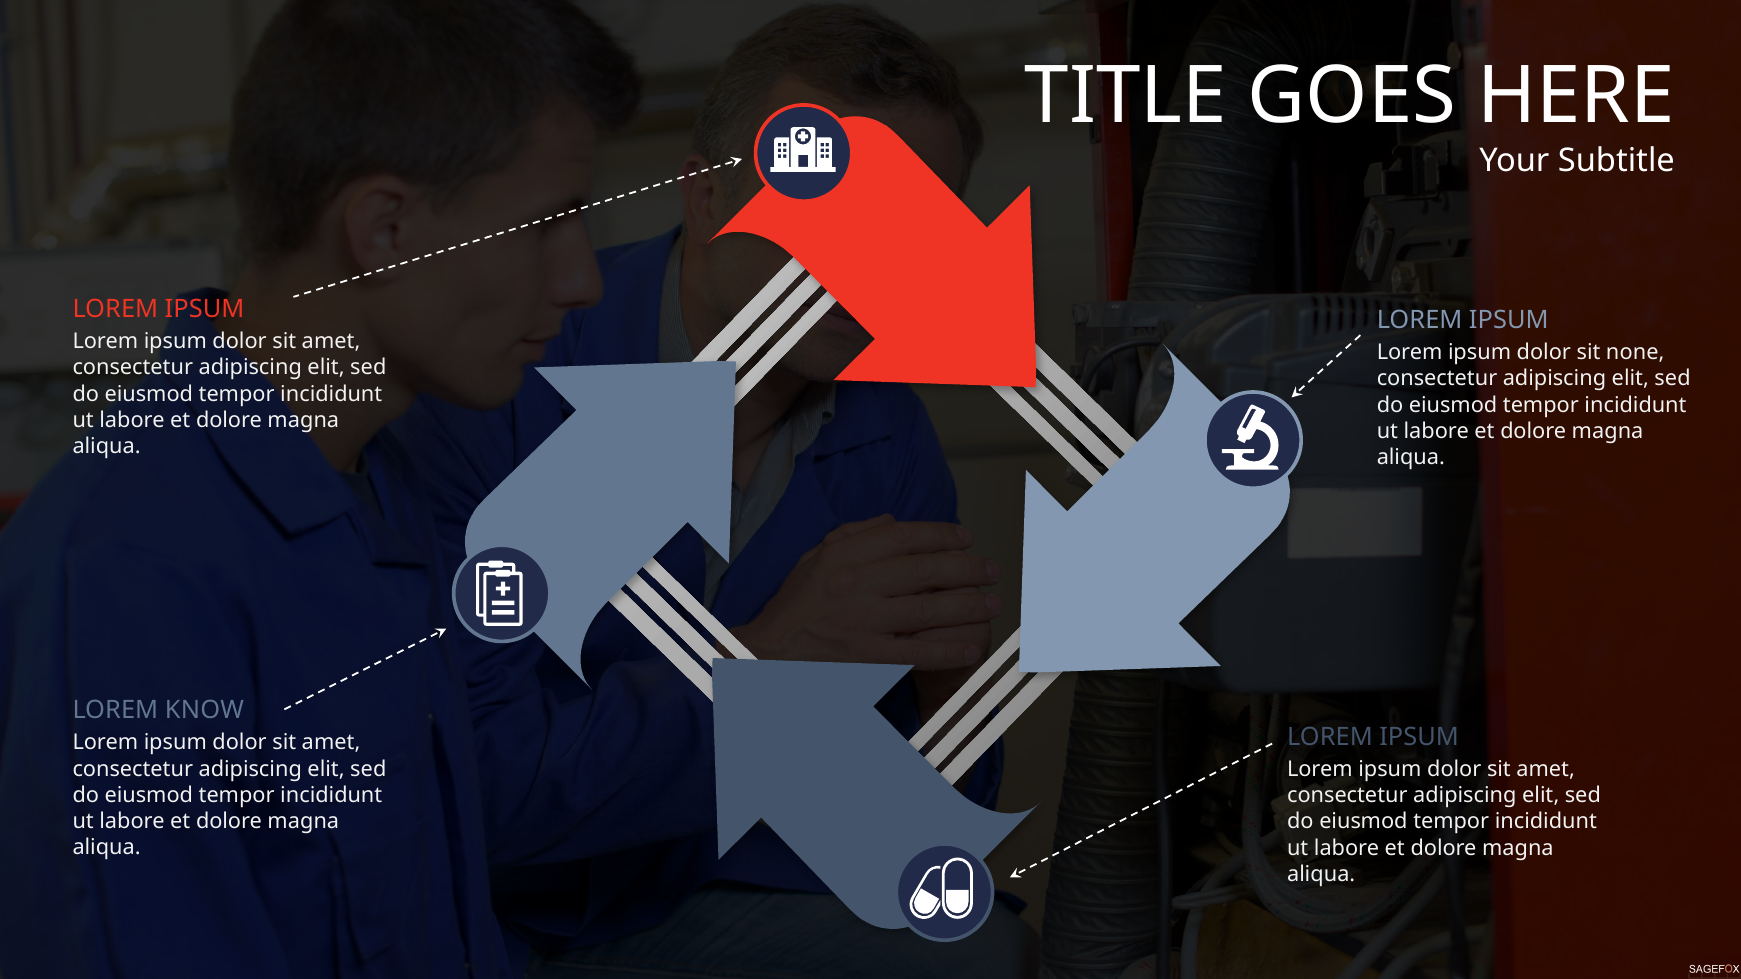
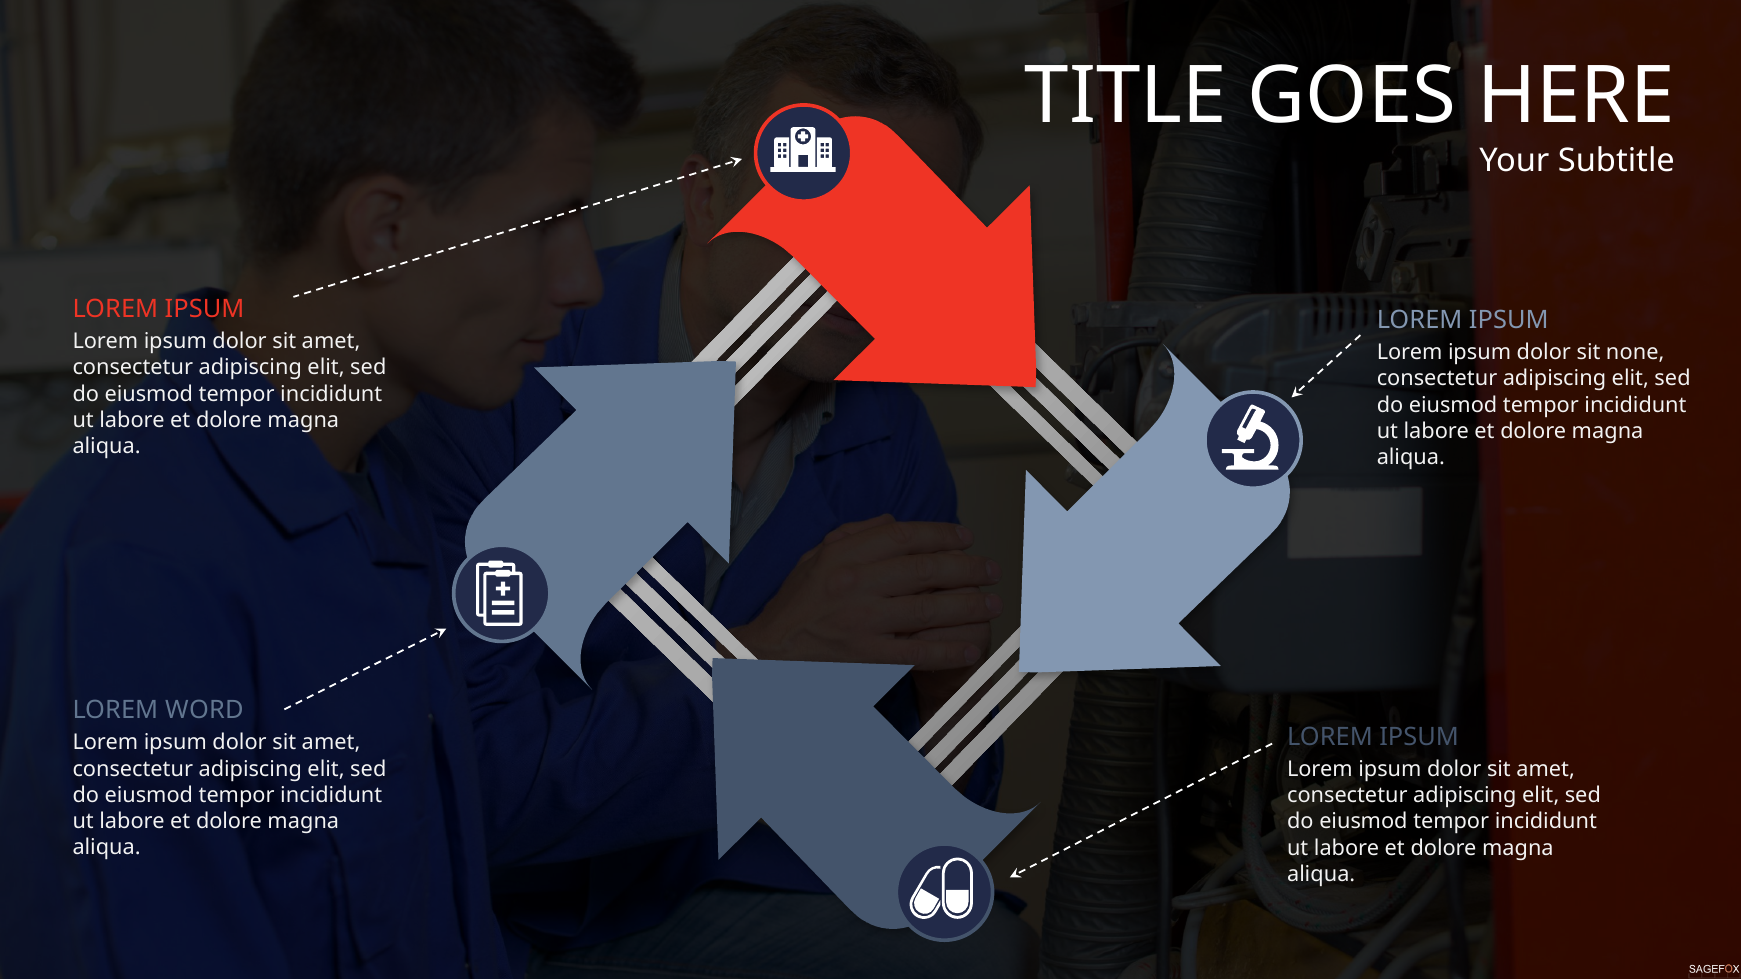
KNOW: KNOW -> WORD (204, 711)
